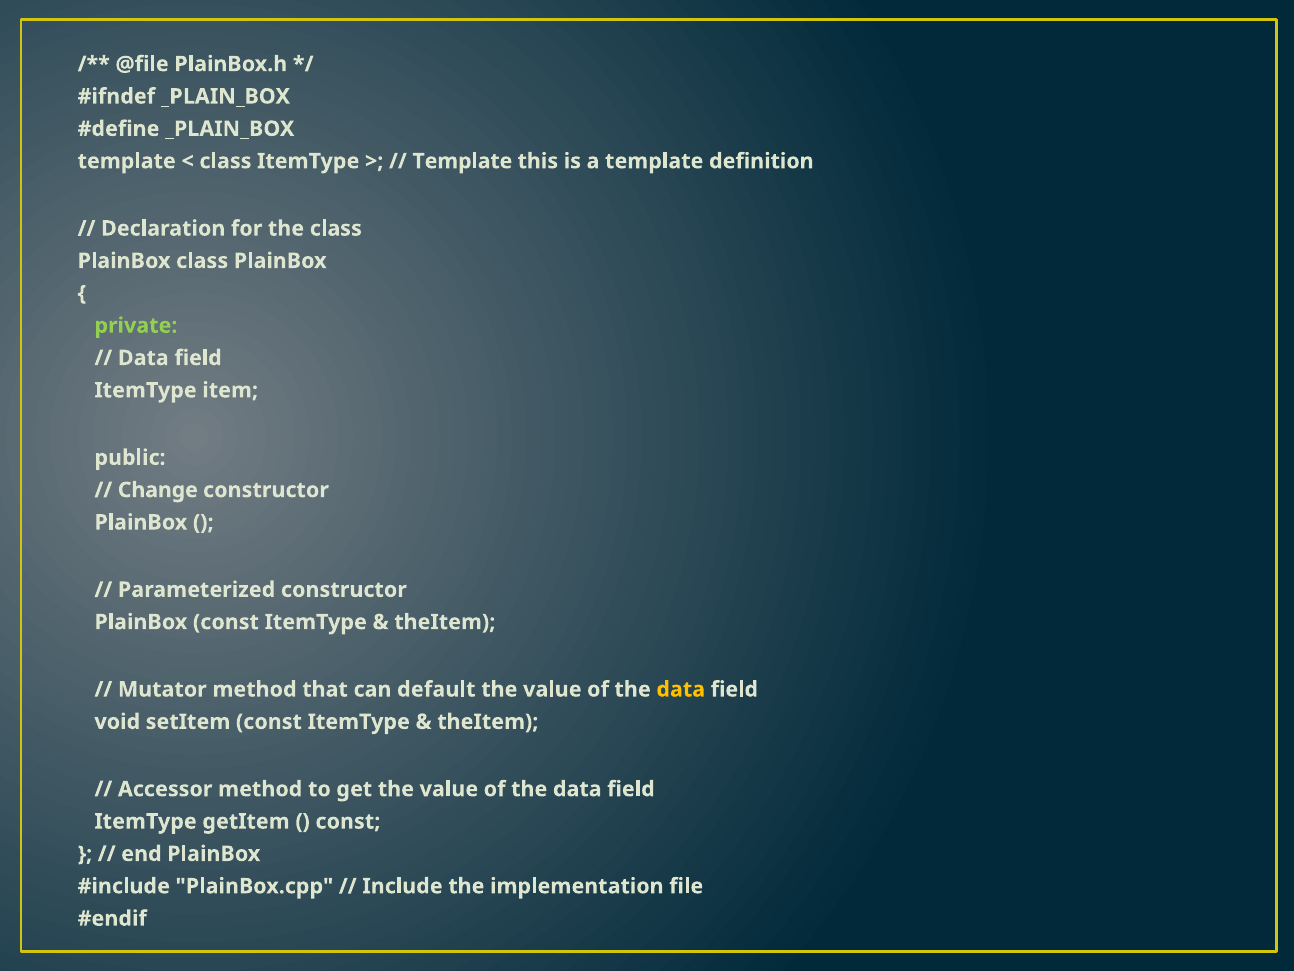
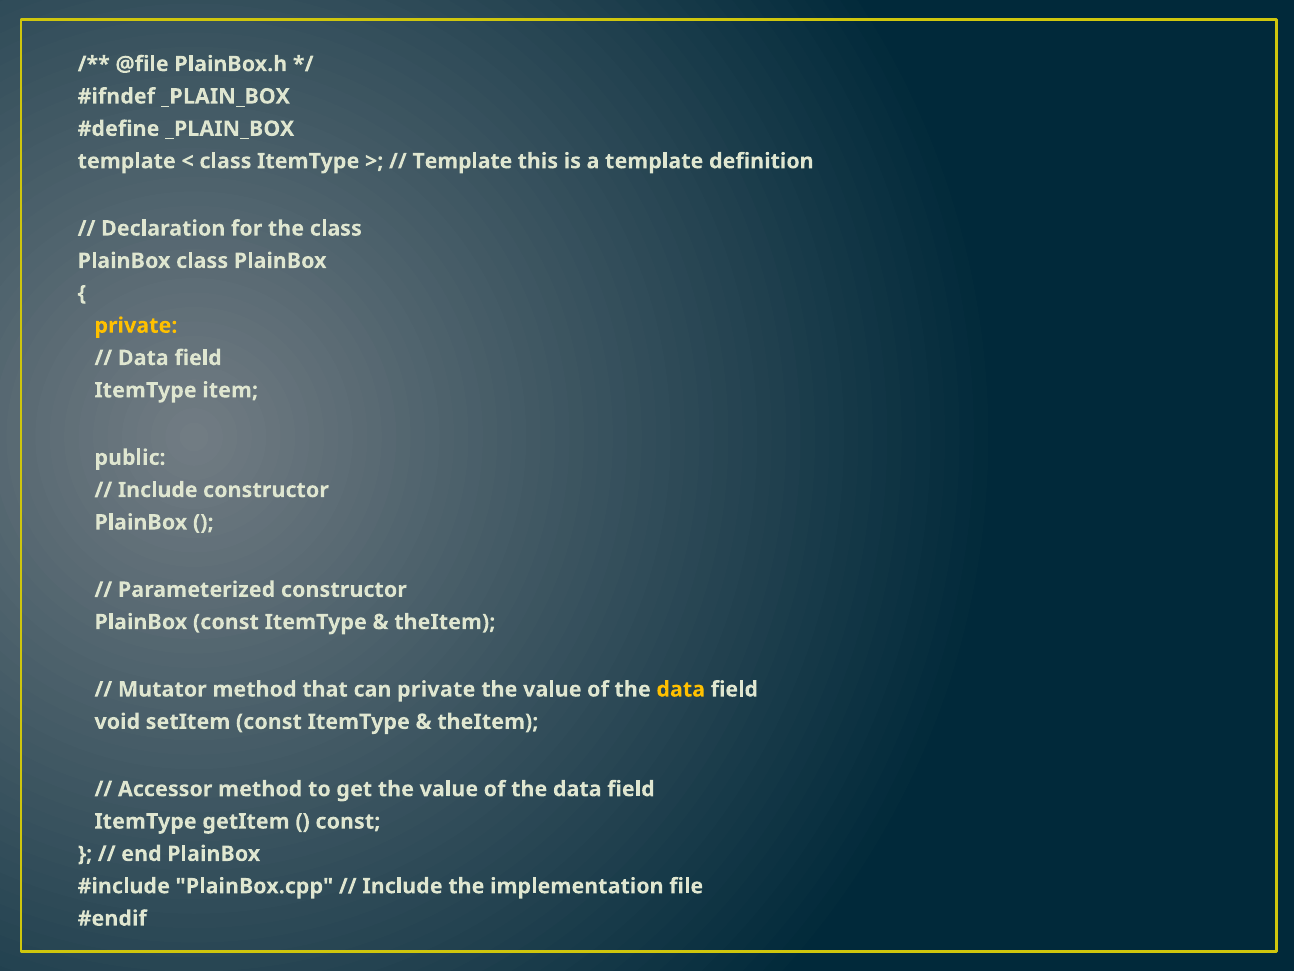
private colour: light green -> yellow (136, 325)
Change: Change -> Include (158, 490)
can default: default -> private (436, 689)
